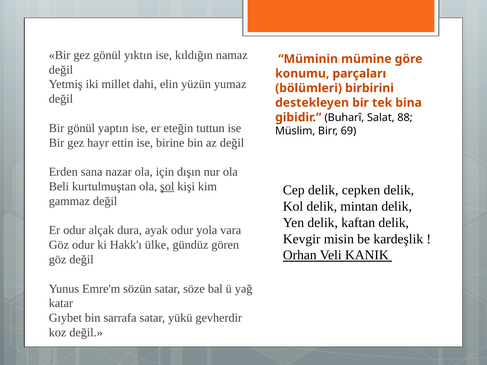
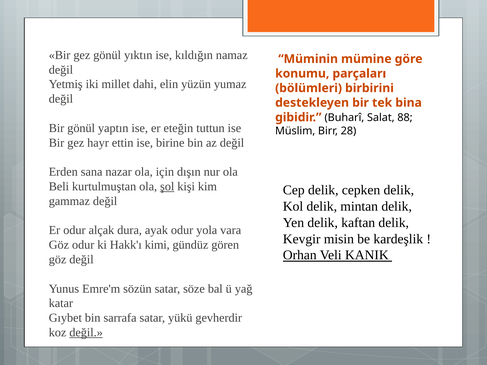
69: 69 -> 28 (348, 131)
ülke: ülke -> kimi (157, 245)
değil underline: none -> present (86, 333)
